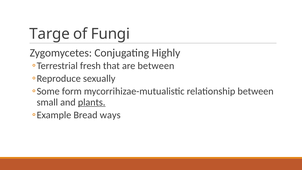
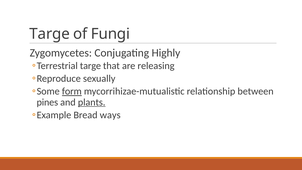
fresh: fresh -> targe (90, 66)
are between: between -> releasing (156, 66)
form underline: none -> present (72, 91)
small: small -> pines (47, 102)
